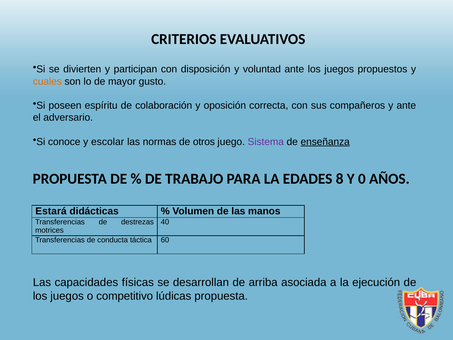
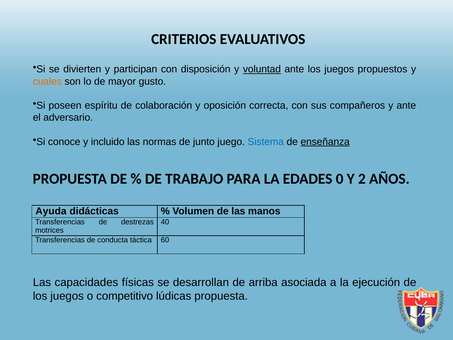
voluntad underline: none -> present (262, 69)
escolar: escolar -> incluido (108, 142)
otros: otros -> junto (204, 142)
Sistema colour: purple -> blue (266, 142)
8: 8 -> 0 (340, 179)
0: 0 -> 2 (362, 179)
Estará: Estará -> Ayuda (51, 211)
